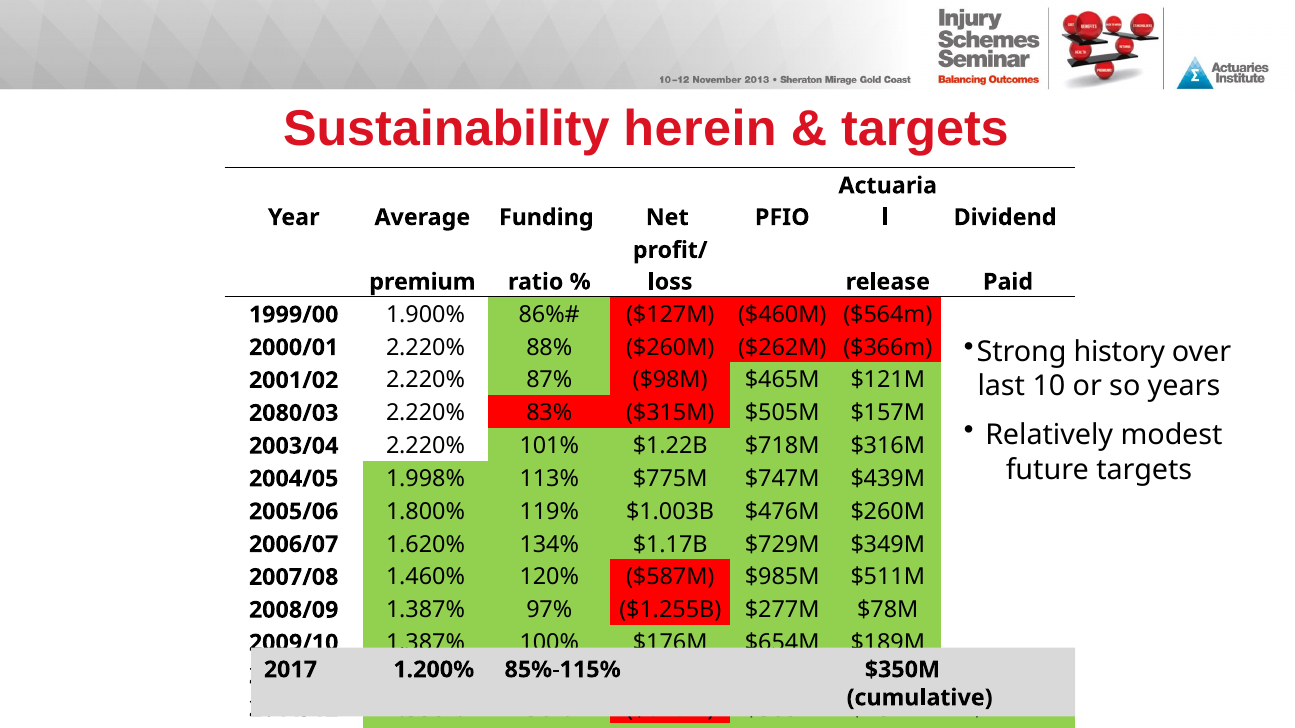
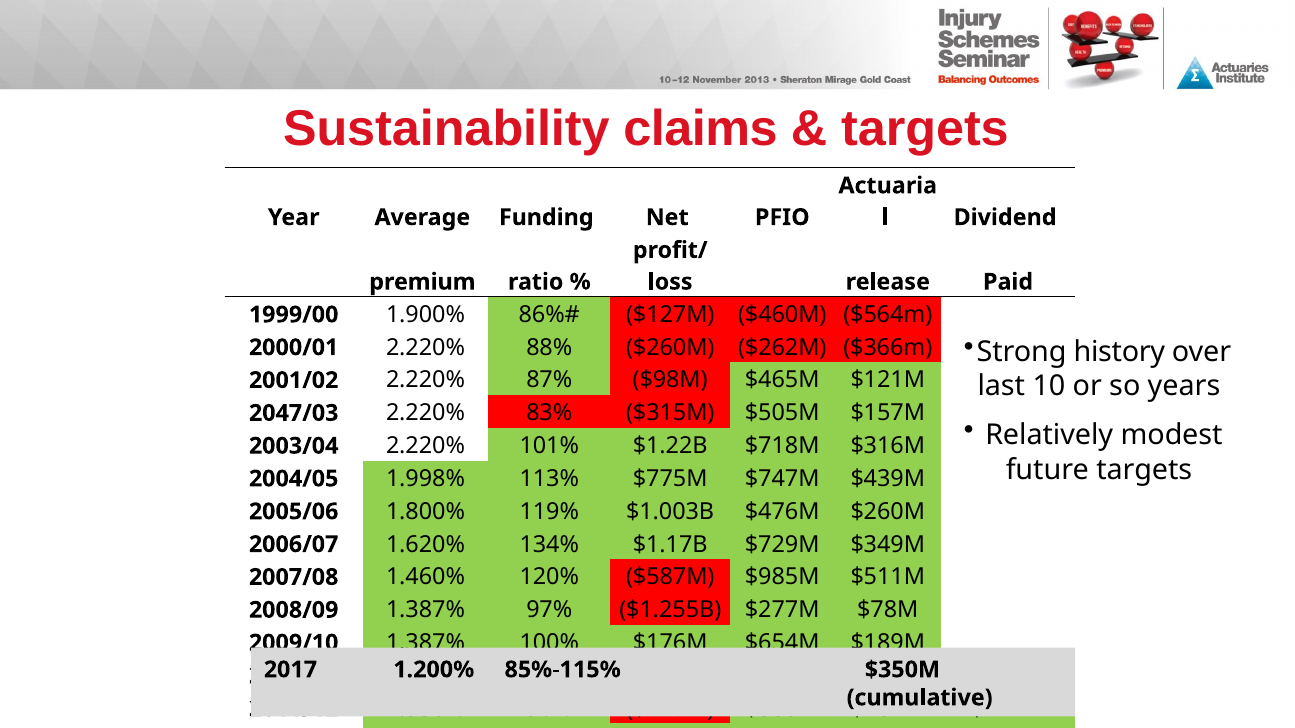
herein: herein -> claims (701, 129)
2080/03: 2080/03 -> 2047/03 (294, 413)
